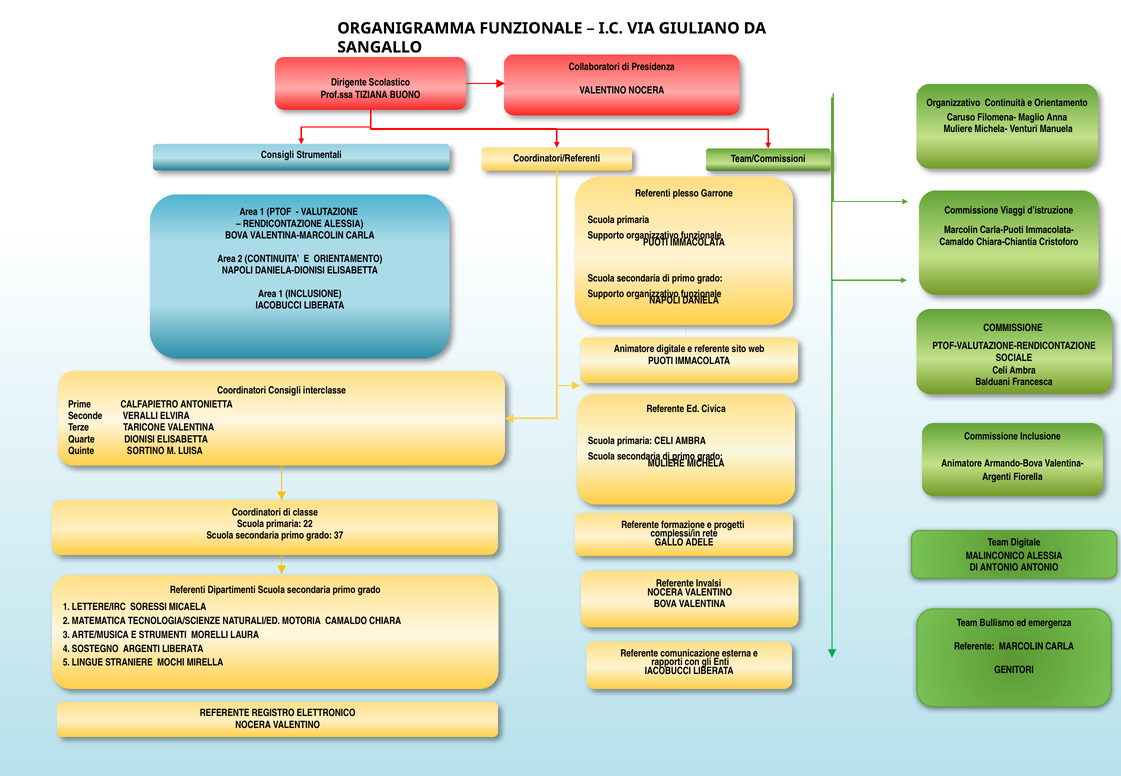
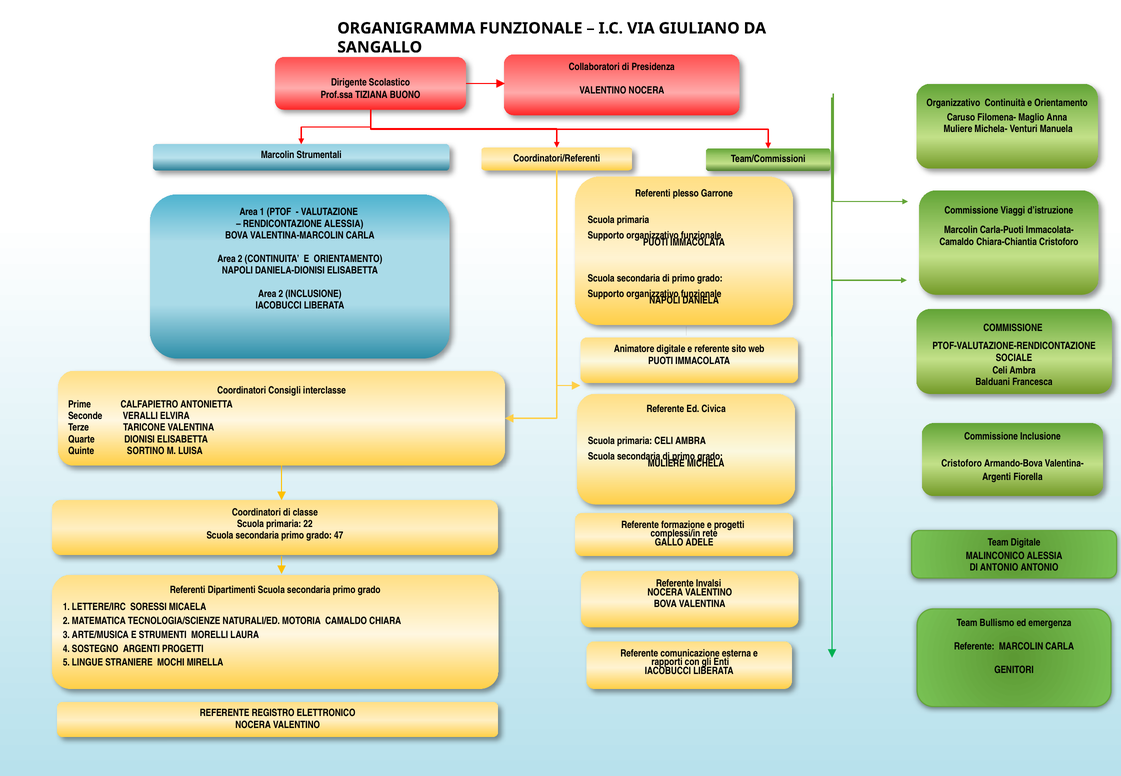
Consigli: Consigli -> Marcolin (278, 155)
1: 1 -> 2 (281, 294)
Animatore: Animatore -> Cristoforo (962, 464)
37: 37 -> 47 (339, 536)
ARGENTI LIBERATA: LIBERATA -> PROGETTI (183, 649)
